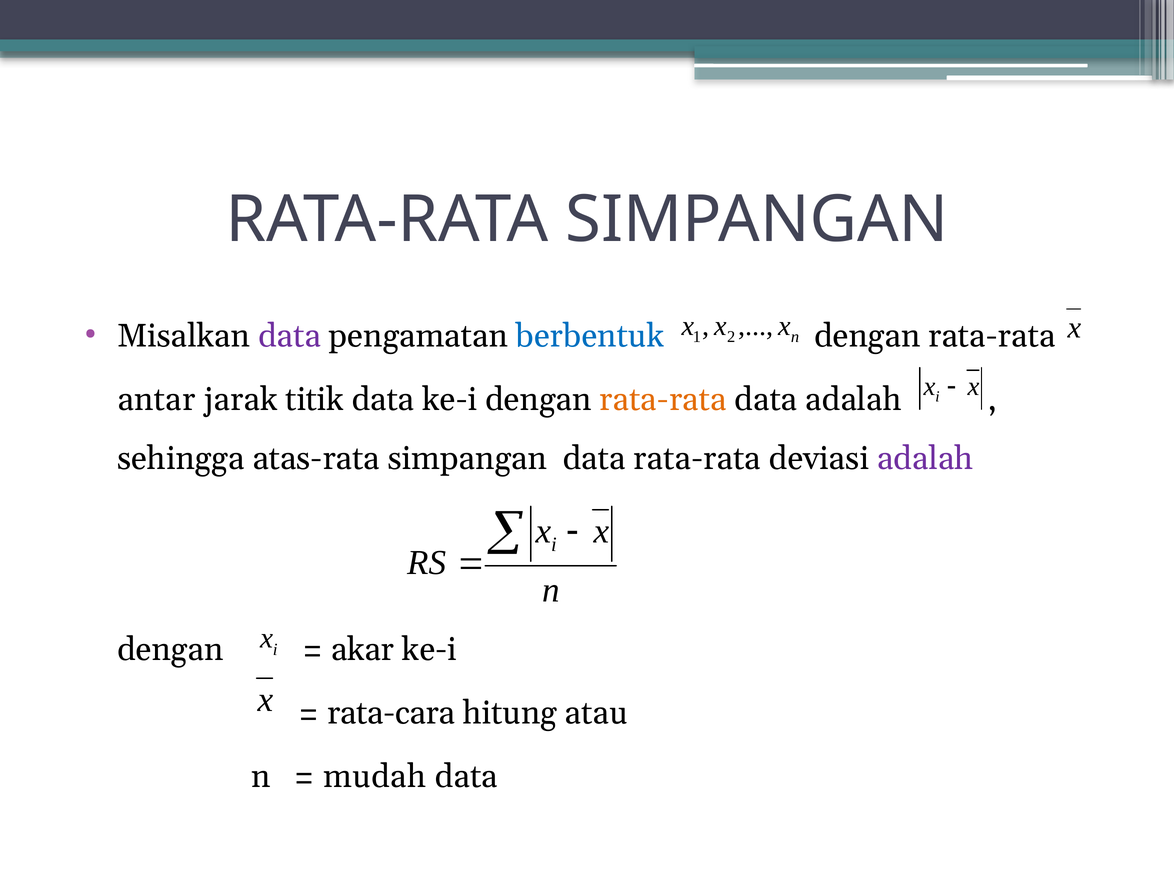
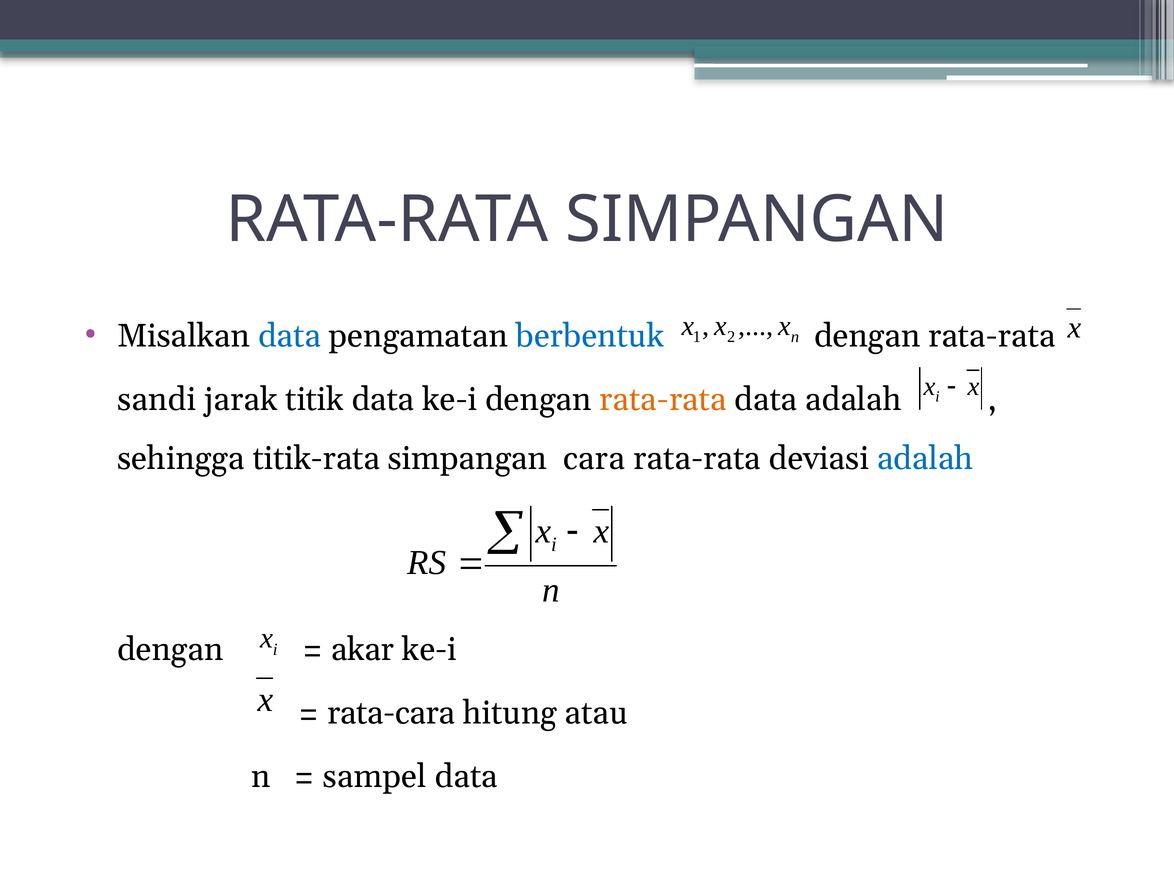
data colour: purple -> blue (289, 336)
antar: antar -> sandi (157, 400)
atas-rata: atas-rata -> titik-rata (316, 459)
simpangan data: data -> cara (594, 459)
adalah colour: purple -> blue (925, 459)
mudah: mudah -> sampel (375, 777)
